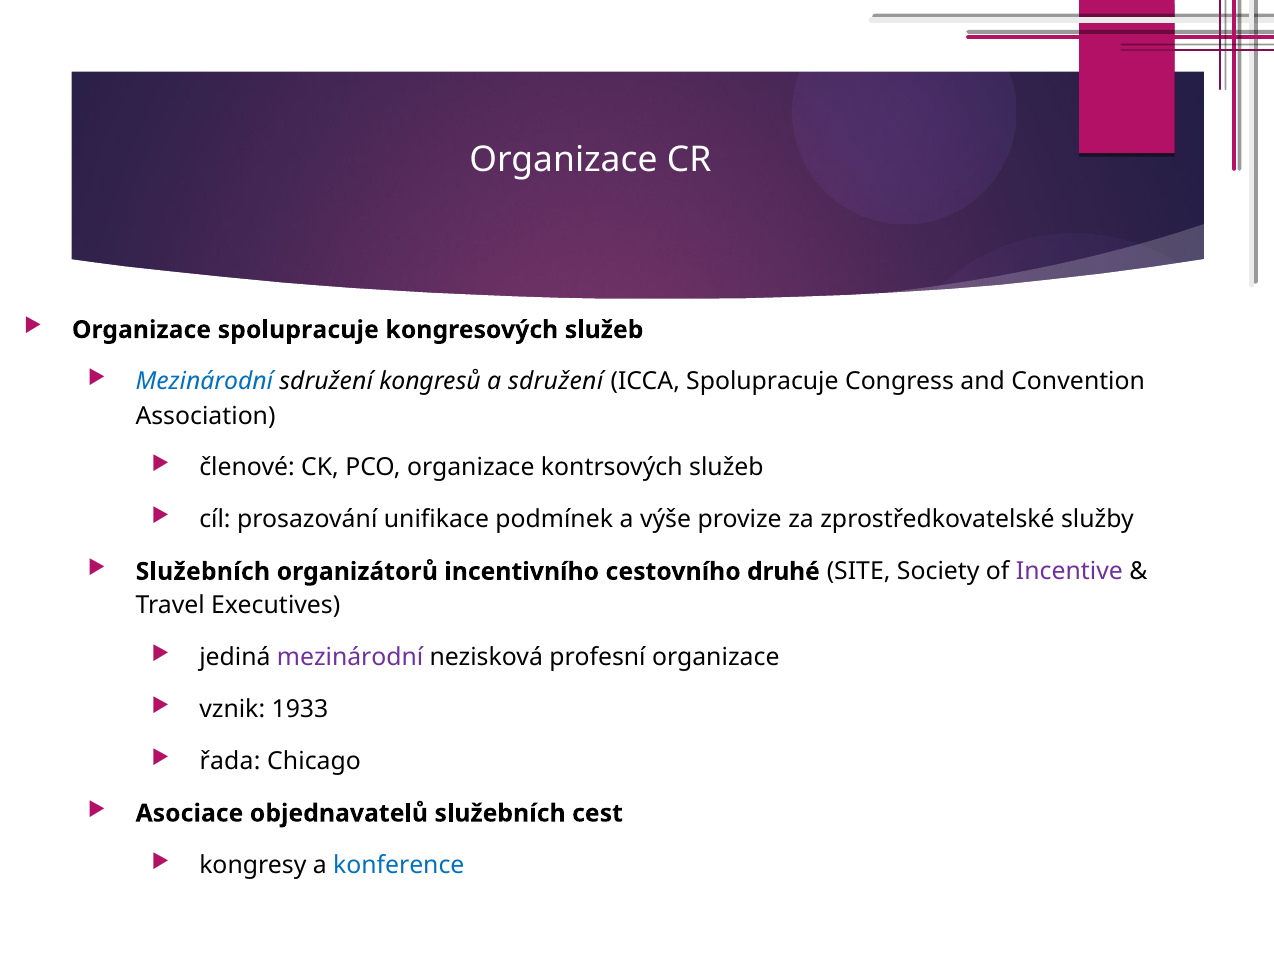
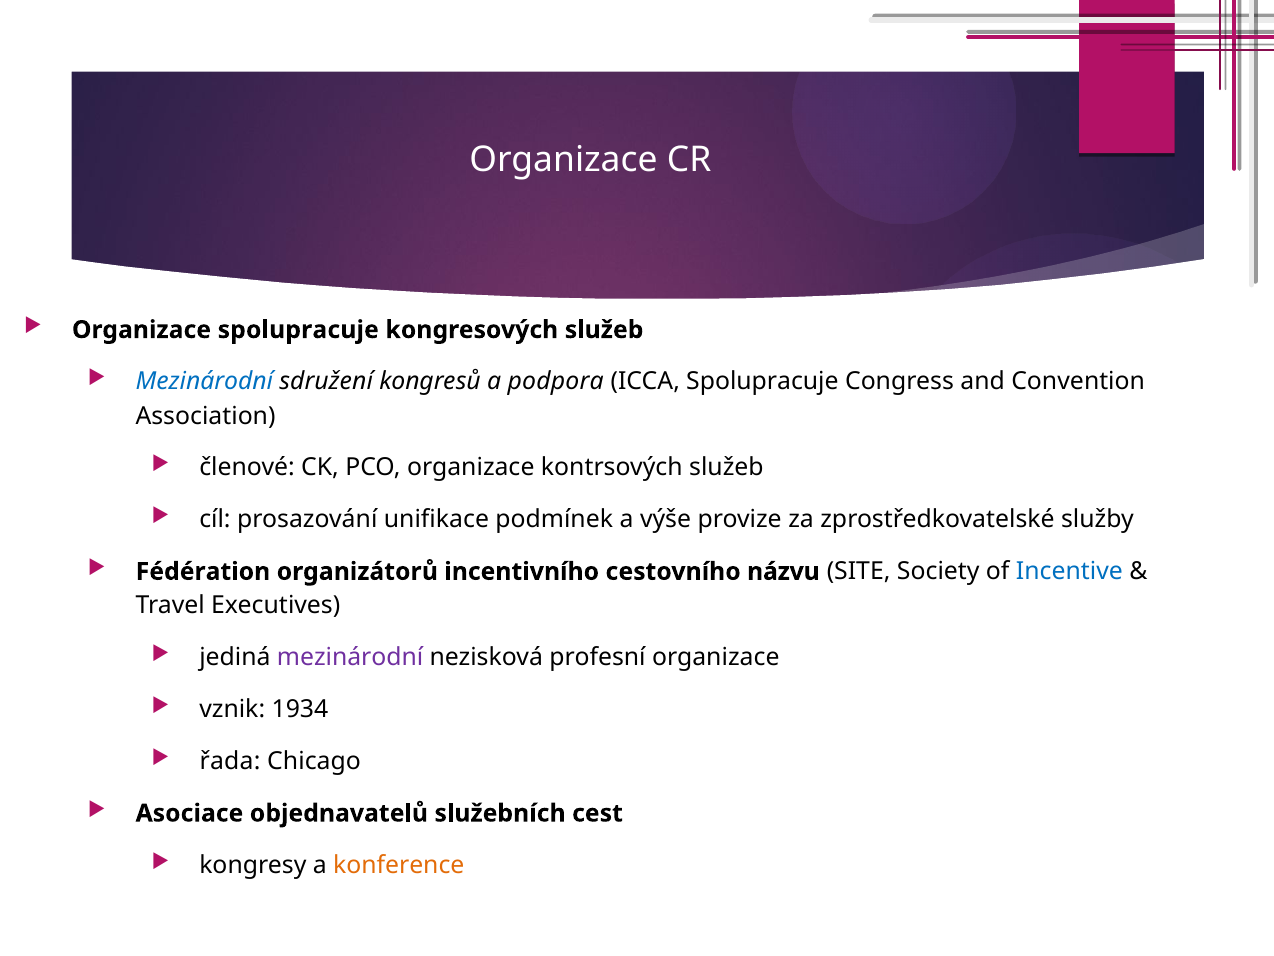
a sdružení: sdružení -> podpora (556, 382)
Služebních: Služebních -> Fédération (203, 571)
druhé: druhé -> názvu (783, 571)
Incentive colour: purple -> blue (1069, 571)
1933: 1933 -> 1934 (300, 709)
konference colour: blue -> orange (399, 865)
